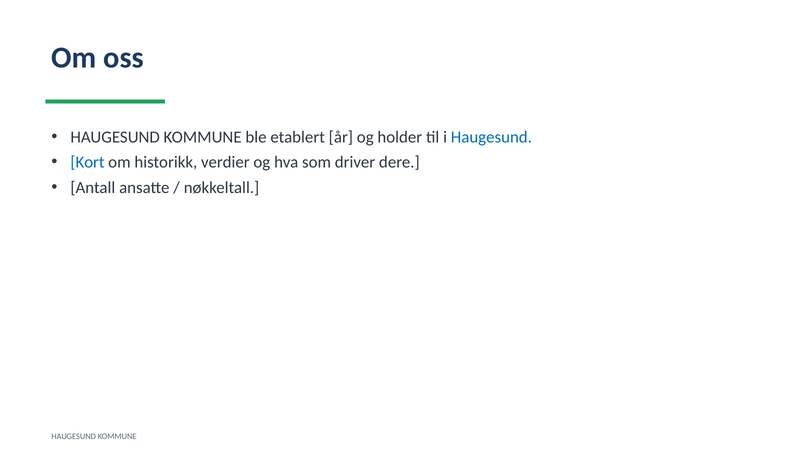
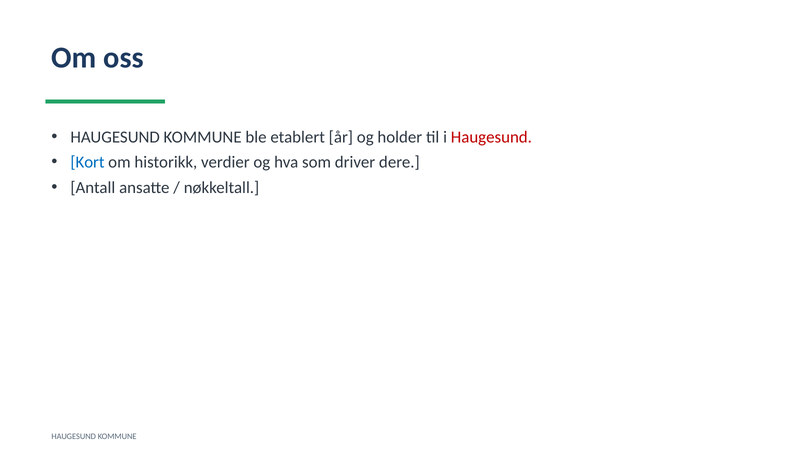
Haugesund colour: blue -> red (491, 137)
